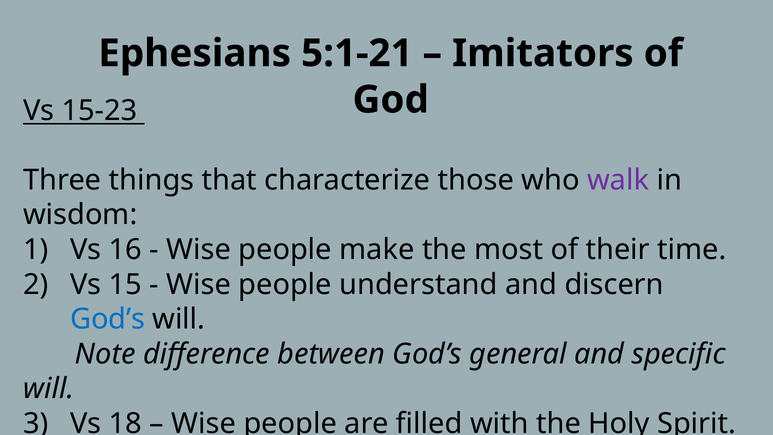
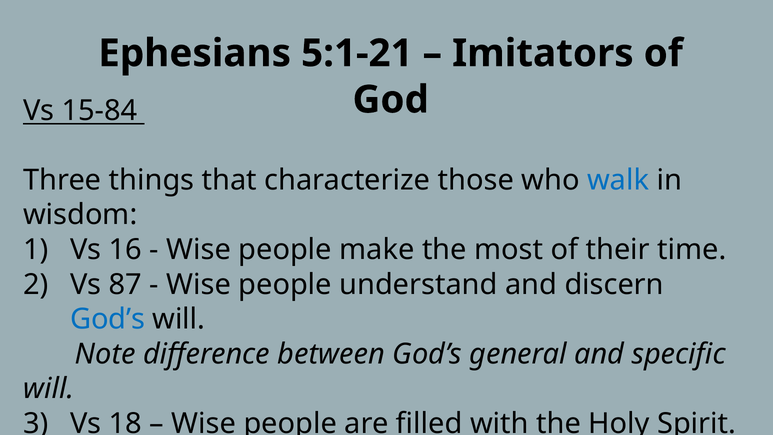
15-23: 15-23 -> 15-84 (99, 110)
walk colour: purple -> blue (618, 180)
15: 15 -> 87 (125, 284)
